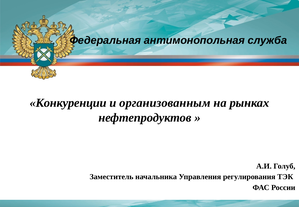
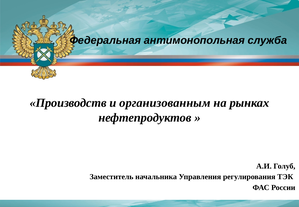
Конкуренции: Конкуренции -> Производств (68, 103)
